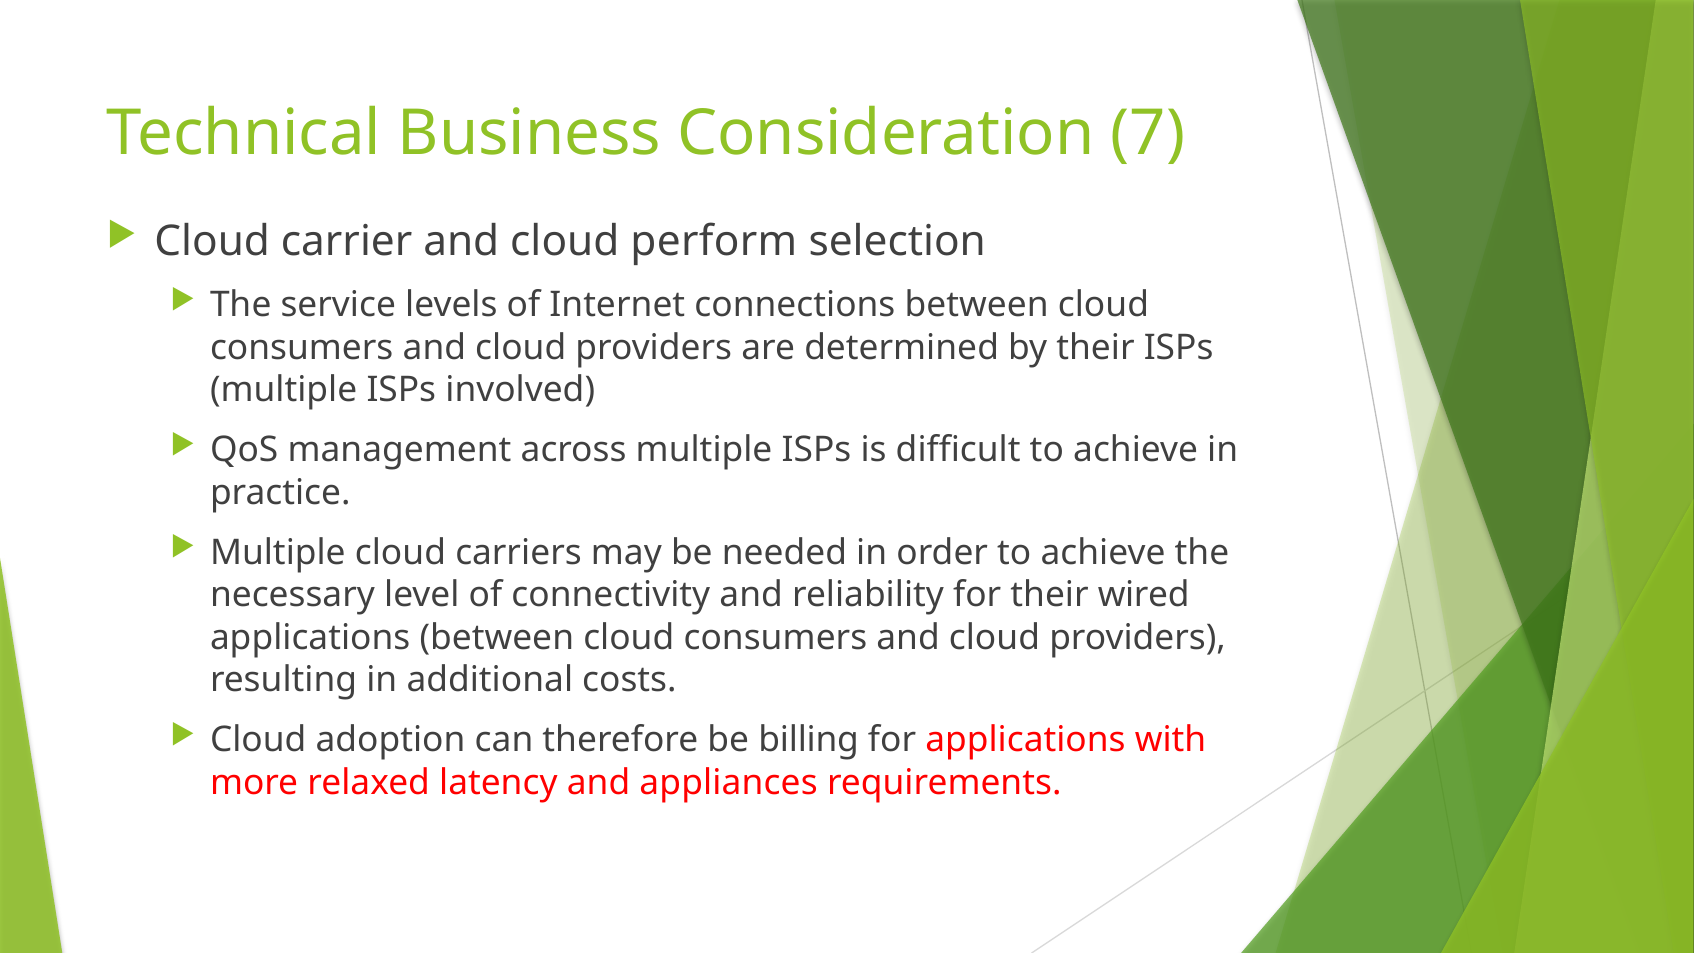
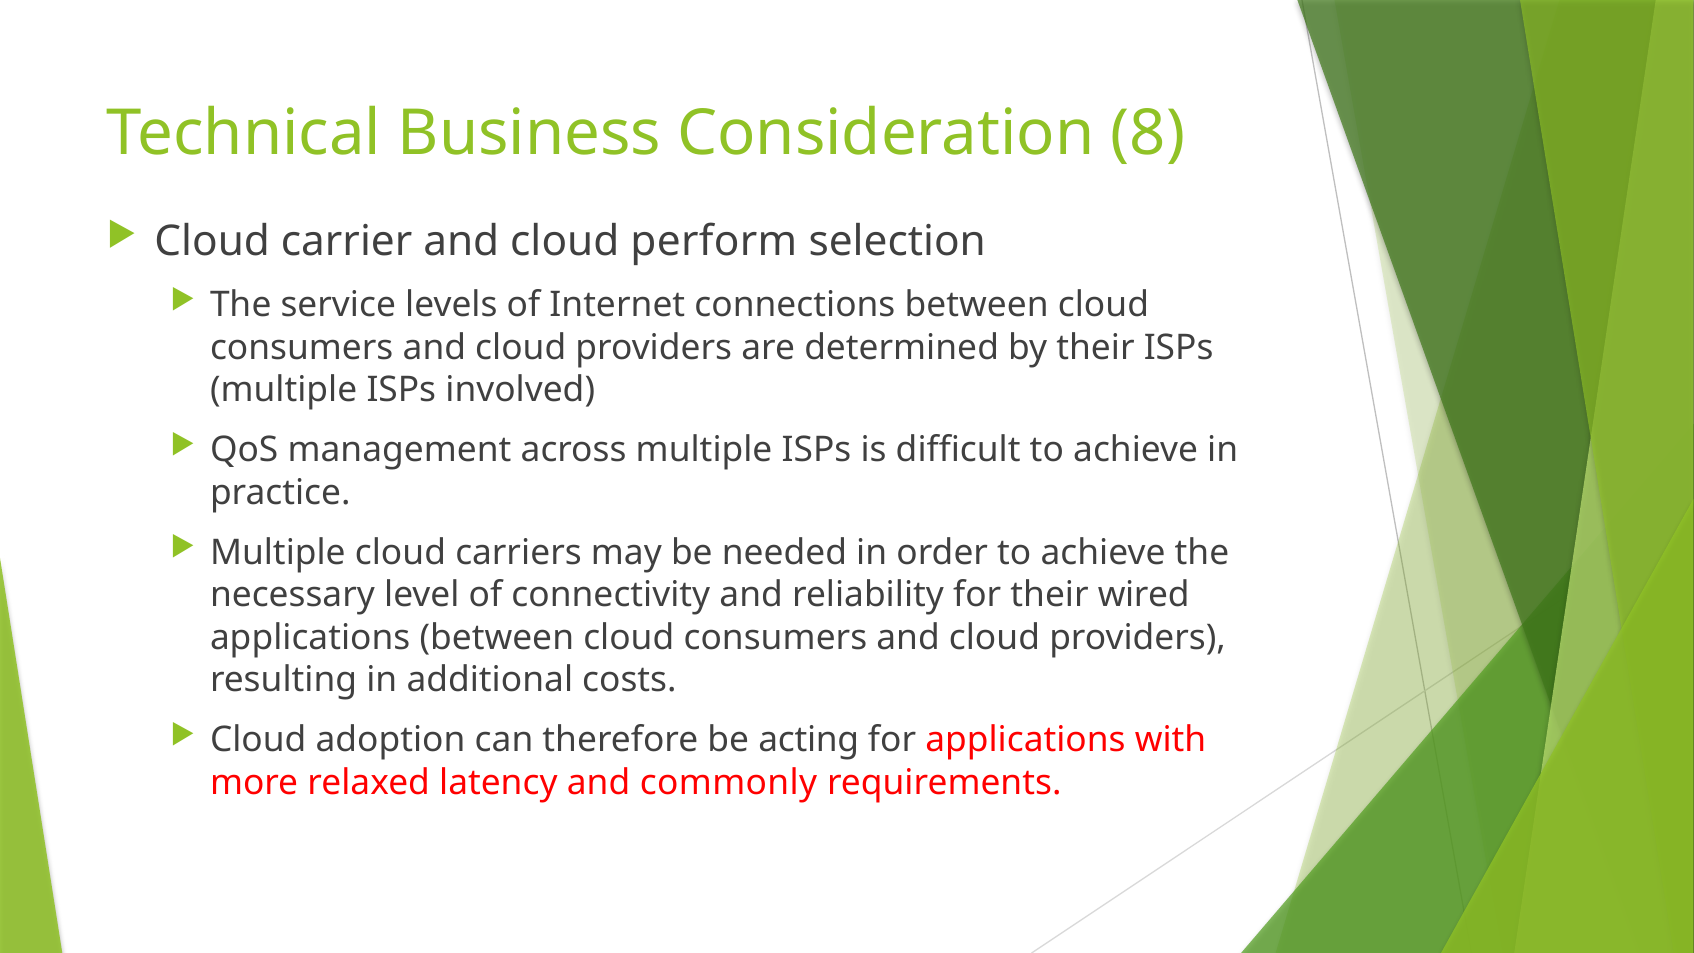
7: 7 -> 8 (1148, 134)
billing: billing -> acting (809, 740)
appliances: appliances -> commonly (728, 782)
